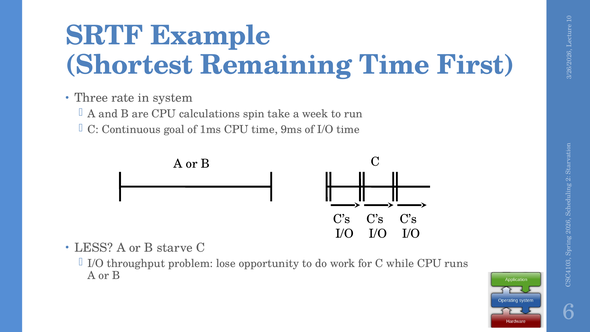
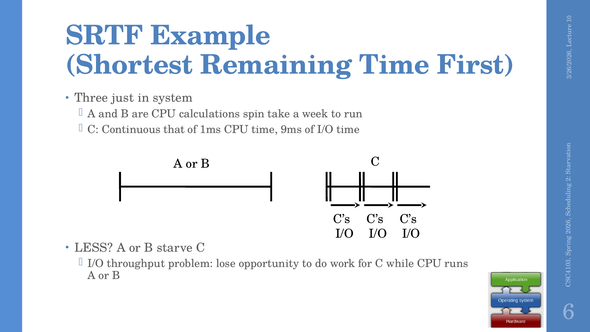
rate: rate -> just (123, 98)
goal: goal -> that (174, 129)
